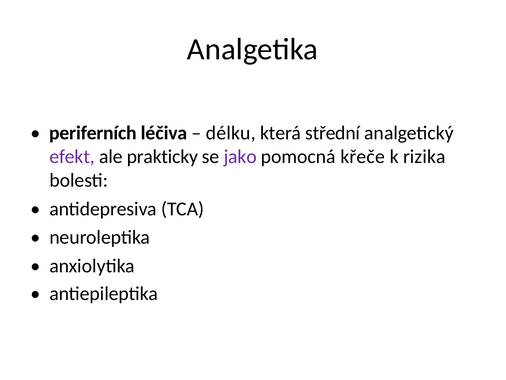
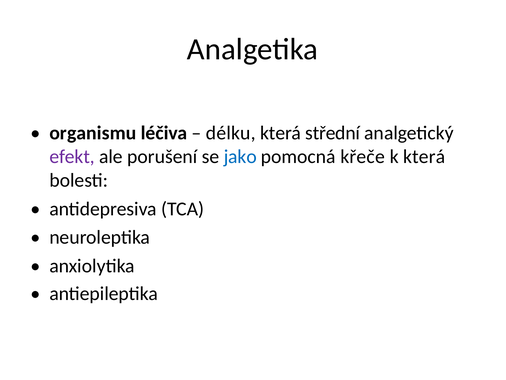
periferních: periferních -> organismu (93, 133)
prakticky: prakticky -> porušení (162, 156)
jako colour: purple -> blue (240, 156)
k rizika: rizika -> která (424, 156)
